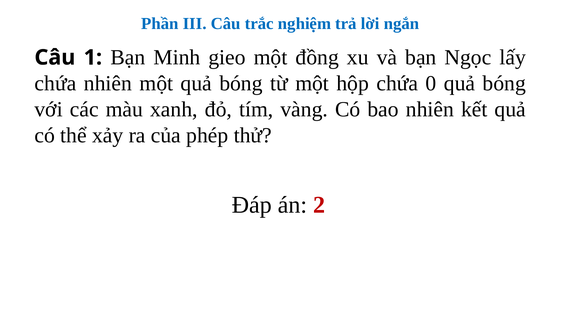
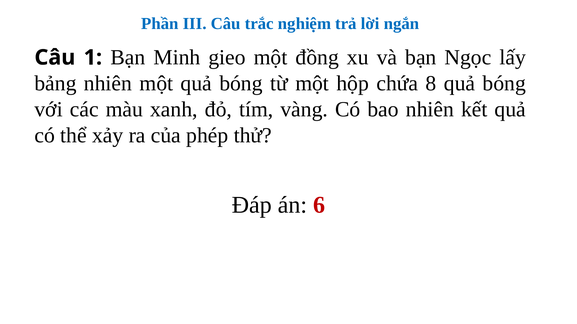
chứa: chứa -> bảng (55, 84)
0: 0 -> 8 (431, 84)
2: 2 -> 6 (319, 205)
